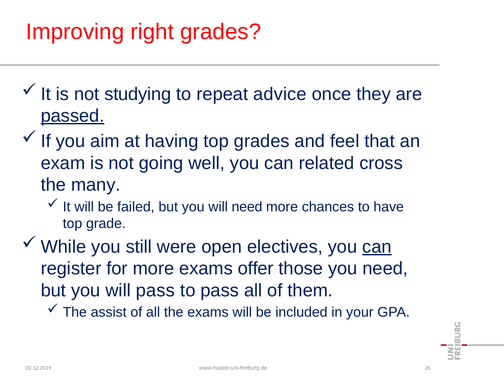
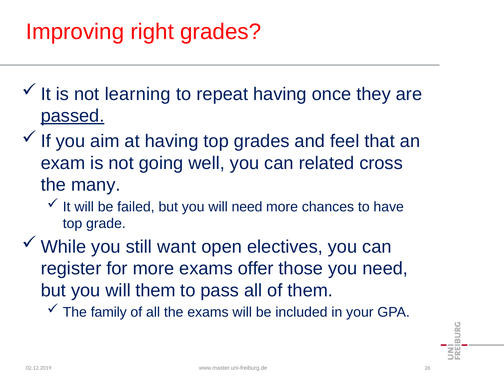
studying: studying -> learning (138, 94)
repeat advice: advice -> having (280, 94)
were: were -> want (177, 247)
can underline: present -> none (377, 247)
will pass: pass -> them (156, 290)
assist: assist -> family (109, 312)
